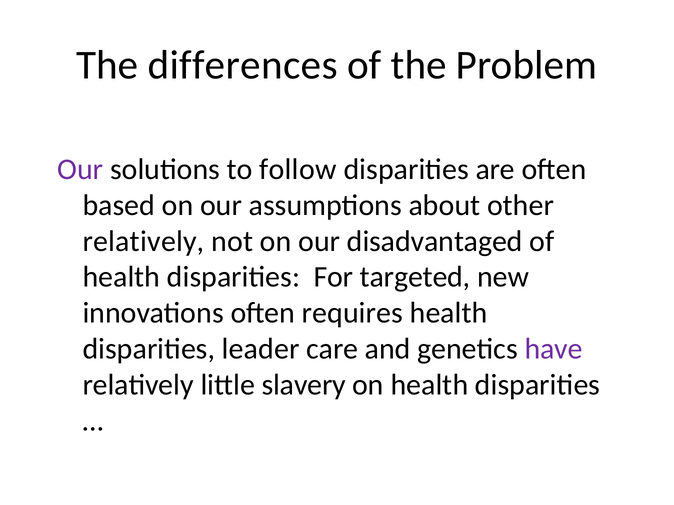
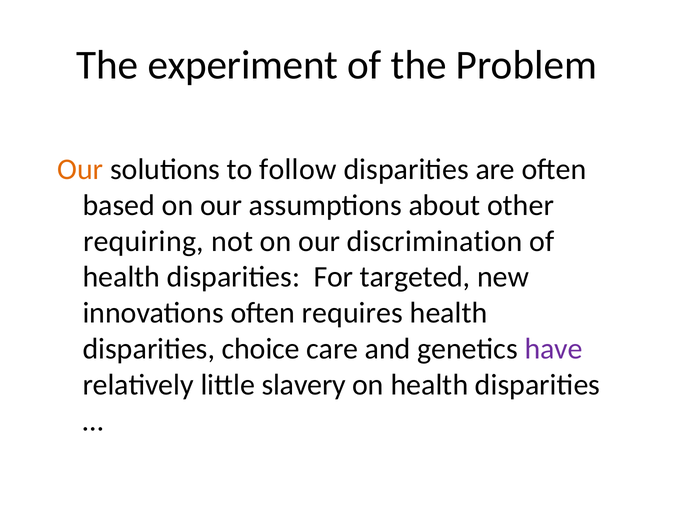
differences: differences -> experiment (243, 65)
Our colour: purple -> orange (80, 169)
relatively: relatively -> requiring (143, 241)
disadvantaged: disadvantaged -> discrimination (435, 241)
leader: leader -> choice (261, 349)
